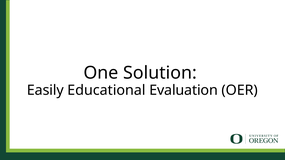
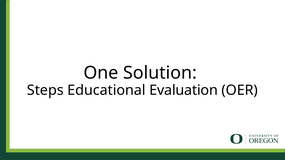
Easily: Easily -> Steps (45, 90)
